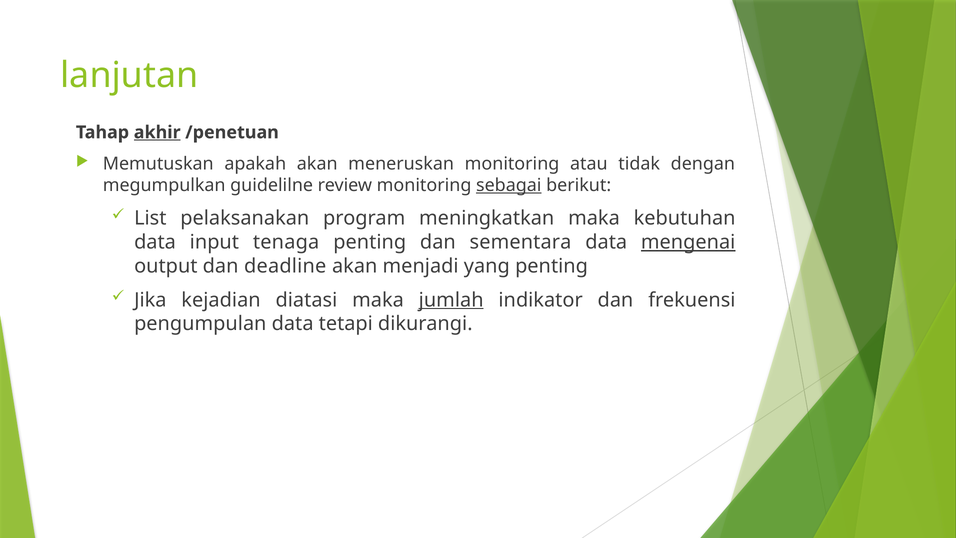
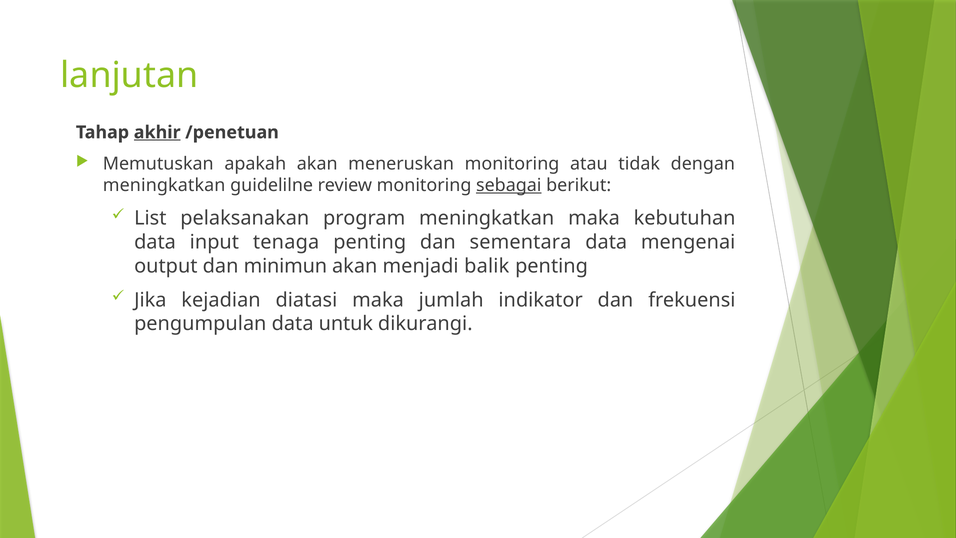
megumpulkan: megumpulkan -> meningkatkan (164, 185)
mengenai underline: present -> none (688, 242)
deadline: deadline -> minimun (285, 266)
yang: yang -> balik (487, 266)
jumlah underline: present -> none (451, 300)
tetapi: tetapi -> untuk (346, 324)
